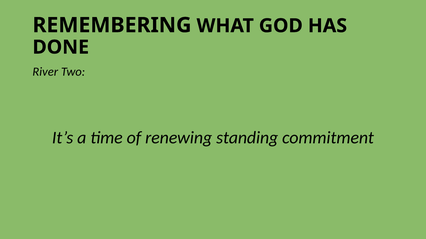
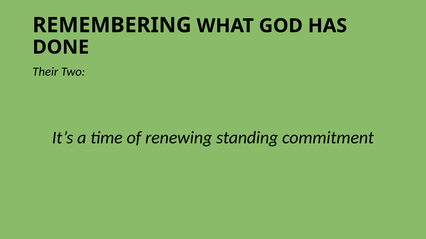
River: River -> Their (45, 72)
